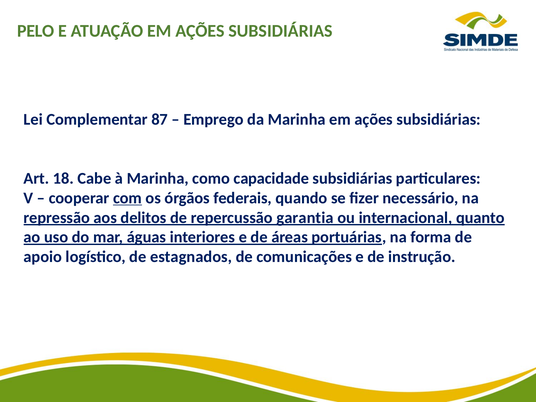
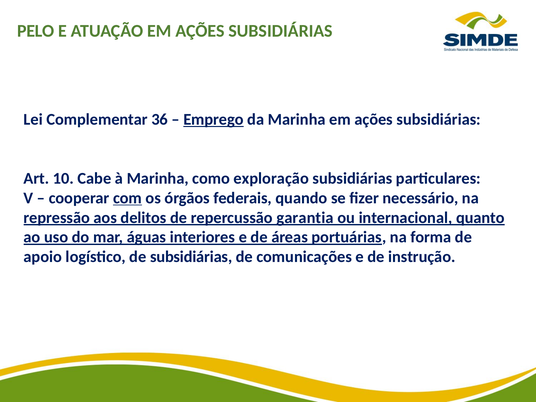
87: 87 -> 36 (160, 119)
Emprego underline: none -> present (214, 119)
18: 18 -> 10 (63, 178)
capacidade: capacidade -> exploração (271, 178)
de estagnados: estagnados -> subsidiárias (191, 257)
